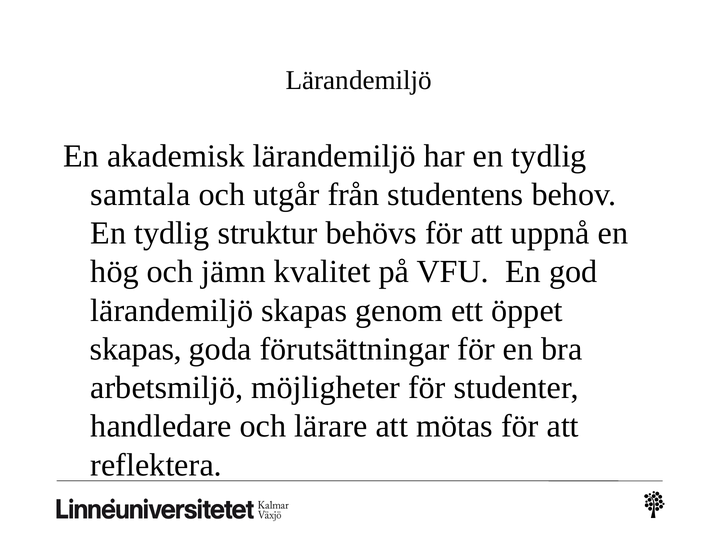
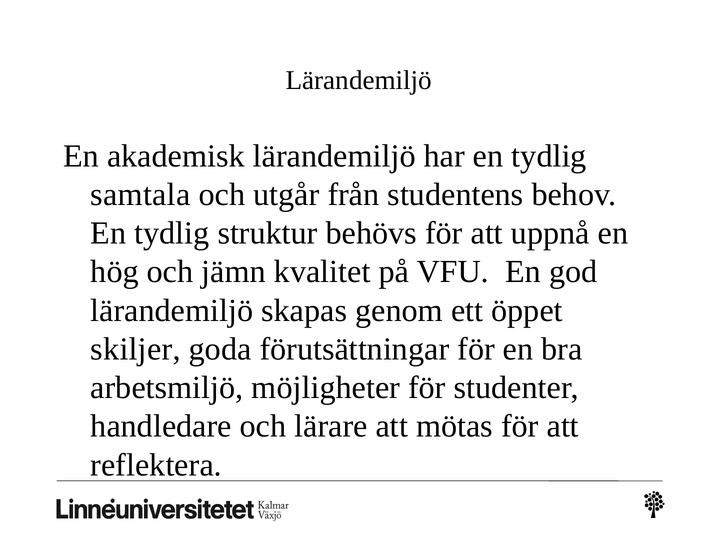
skapas: skapas -> skiljer (136, 349)
